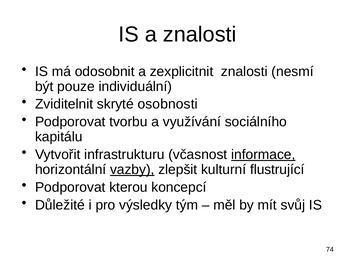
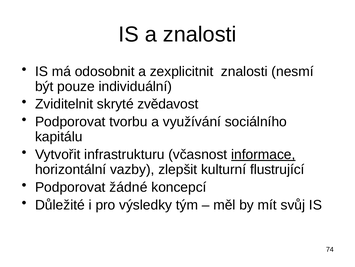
osobnosti: osobnosti -> zvědavost (168, 104)
vazby underline: present -> none (132, 169)
kterou: kterou -> žádné (128, 187)
